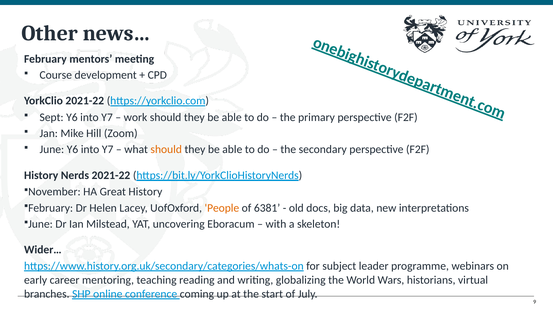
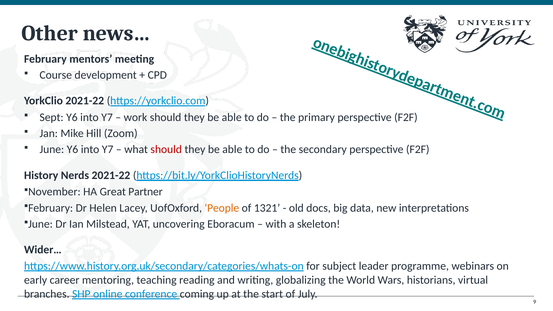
should colour: orange -> red (166, 150)
Great History: History -> Partner (145, 192)
6381: 6381 -> 1321 (267, 208)
